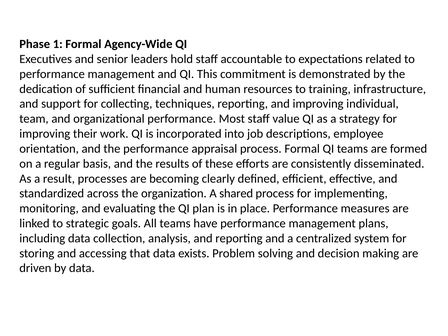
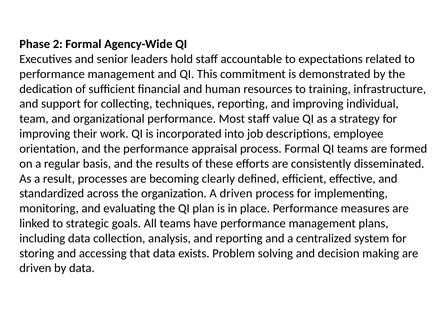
1: 1 -> 2 (58, 44)
A shared: shared -> driven (236, 194)
